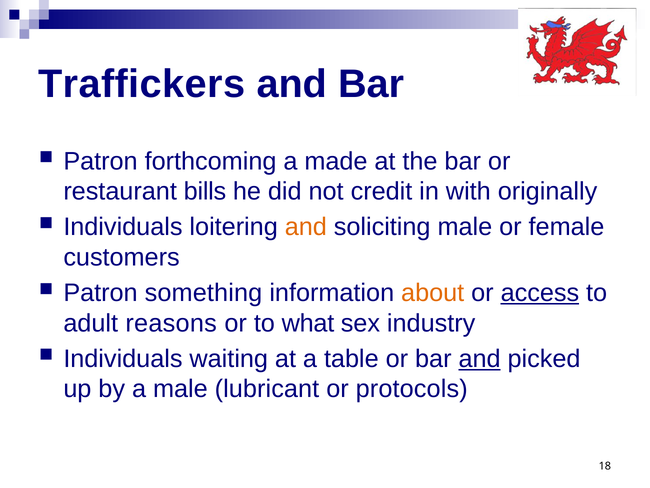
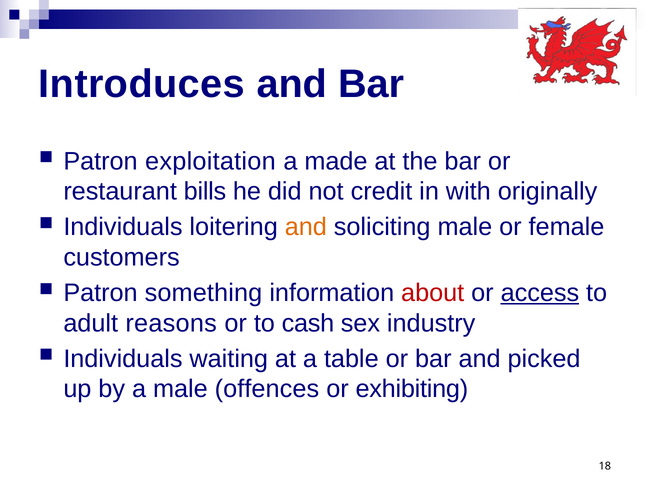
Traffickers: Traffickers -> Introduces (142, 84)
forthcoming: forthcoming -> exploitation (210, 161)
about colour: orange -> red (433, 293)
what: what -> cash (308, 323)
and underline: present -> none (480, 358)
lubricant: lubricant -> offences (267, 389)
protocols: protocols -> exhibiting (412, 389)
